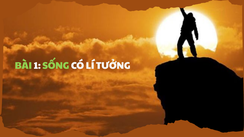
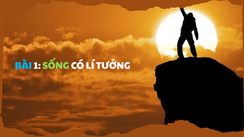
BÀI colour: light green -> light blue (23, 66)
